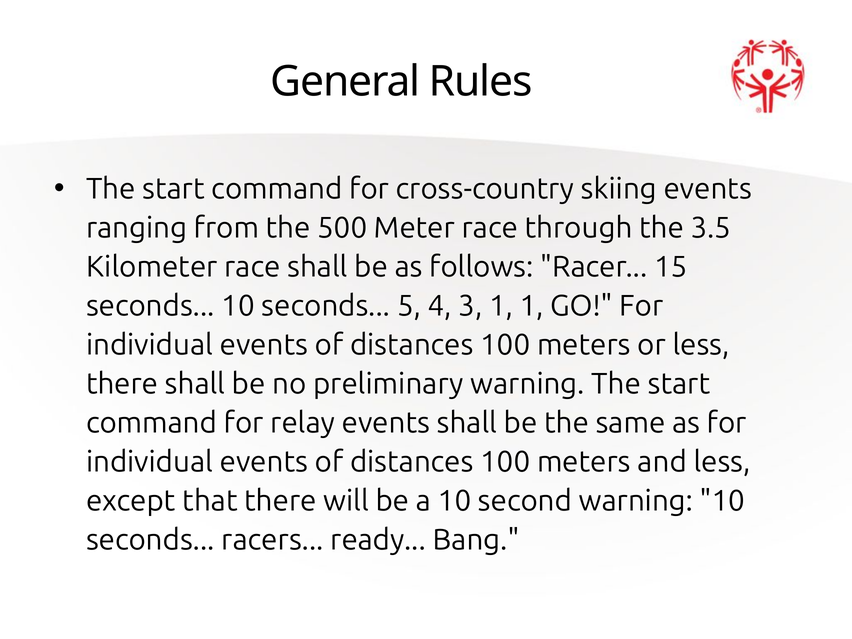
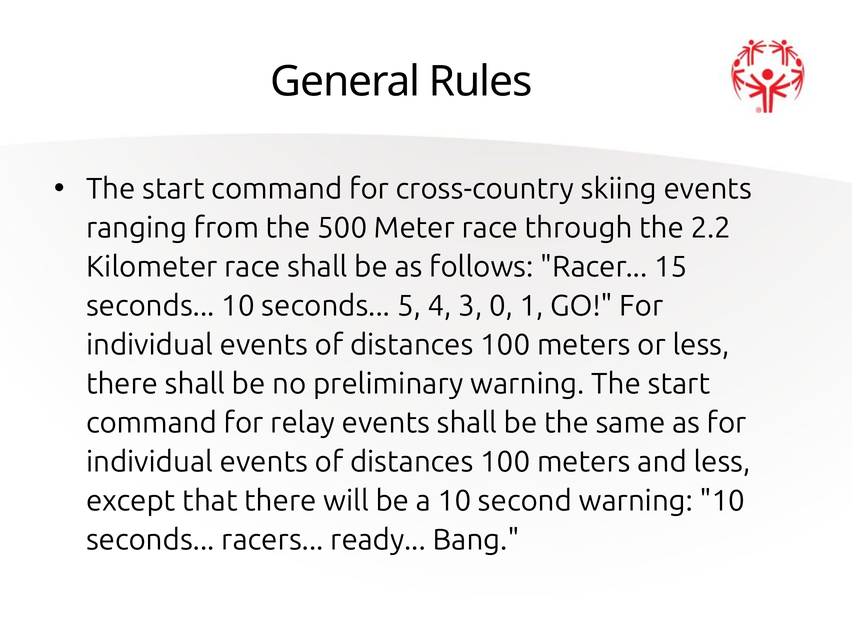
3.5: 3.5 -> 2.2 (711, 228)
3 1: 1 -> 0 (501, 306)
